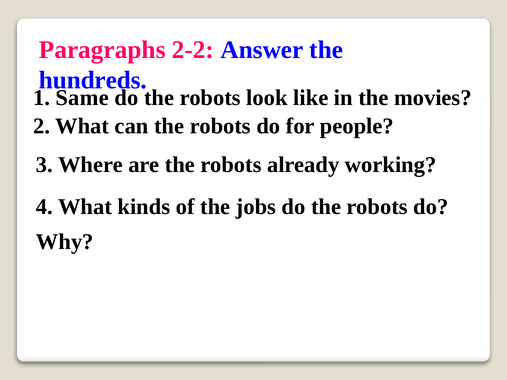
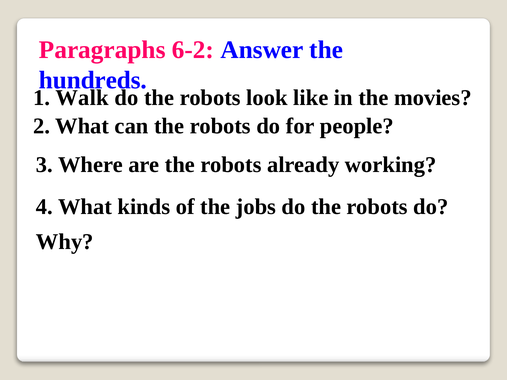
2-2: 2-2 -> 6-2 (193, 50)
Same: Same -> Walk (82, 98)
